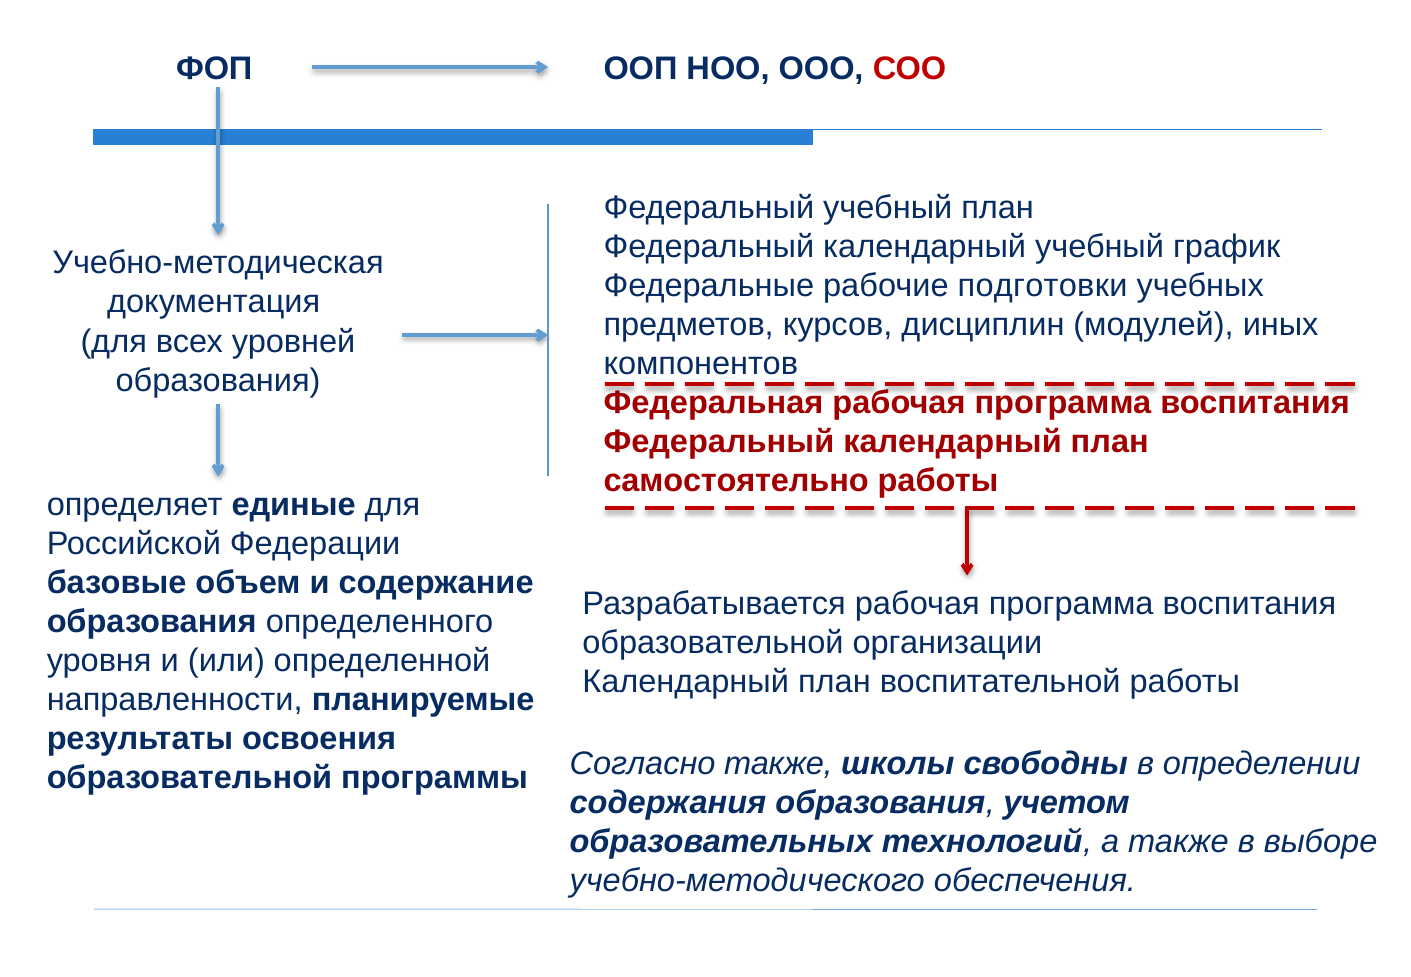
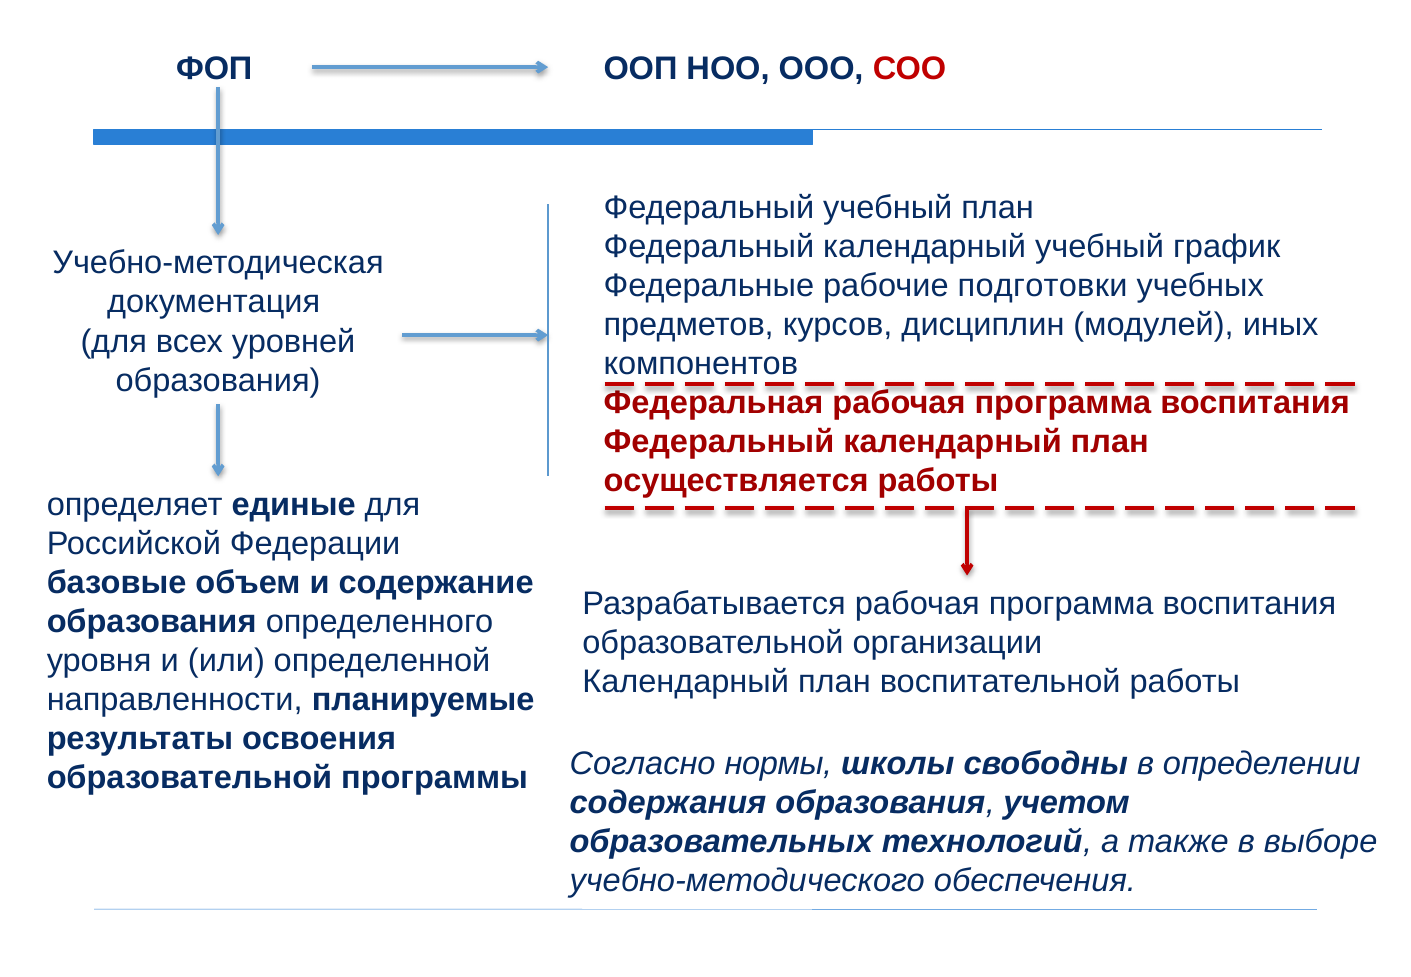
самостоятельно: самостоятельно -> осуществляется (736, 481)
Согласно также: также -> нормы (778, 763)
